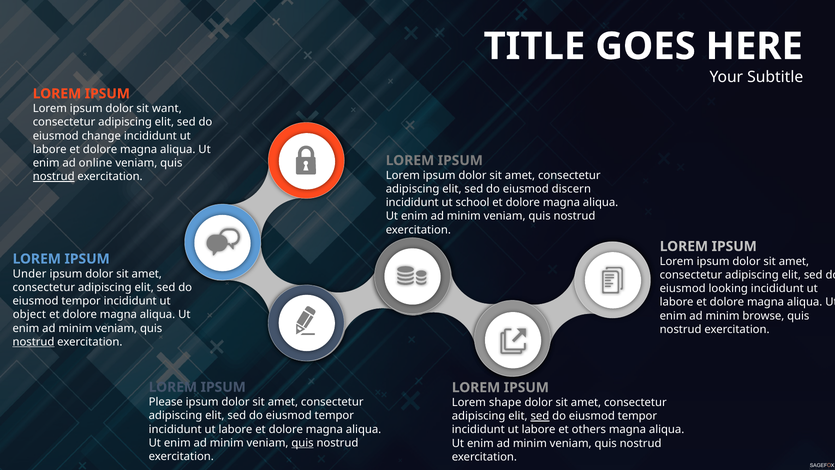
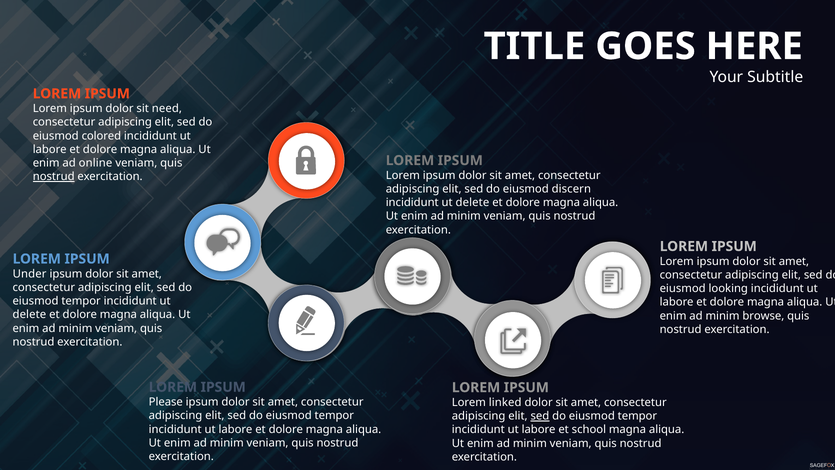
want: want -> need (167, 109)
change: change -> colored (101, 136)
school: school -> delete (472, 203)
object: object -> delete (29, 314)
nostrud underline: present -> none (33, 342)
shape: shape -> linked (505, 402)
others: others -> school (589, 429)
quis underline: present -> none (303, 443)
